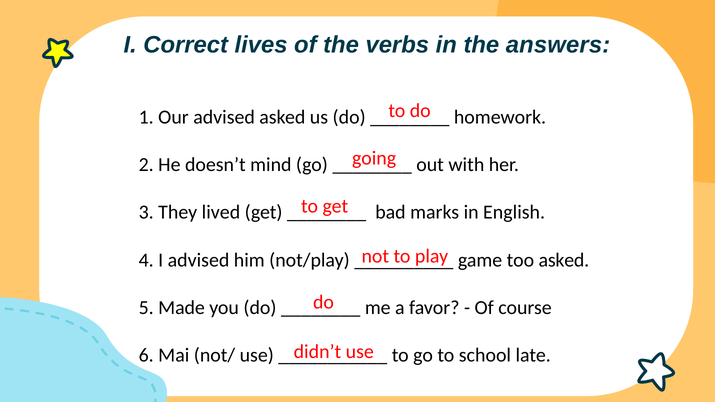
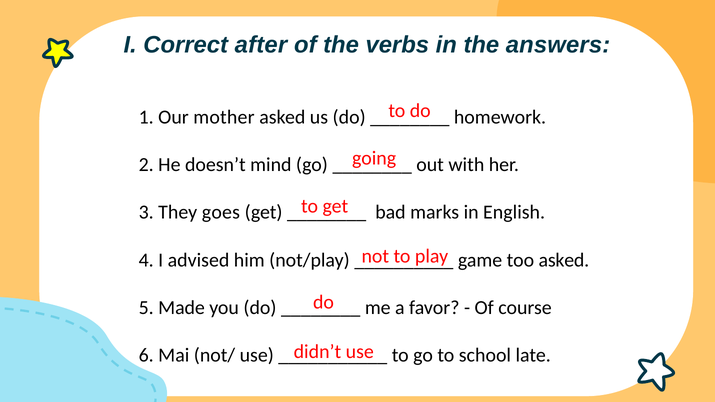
lives: lives -> after (261, 45)
Our advised: advised -> mother (224, 117)
lived: lived -> goes (221, 212)
